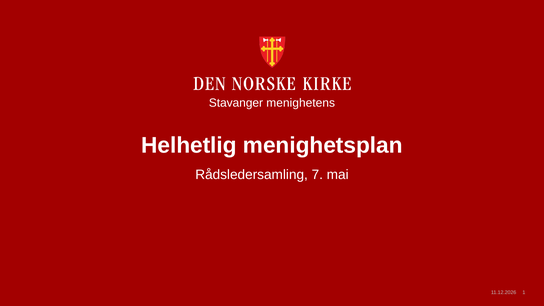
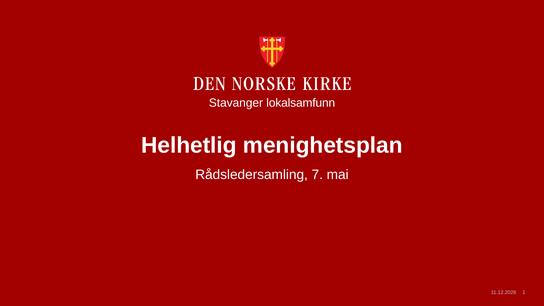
menighetens: menighetens -> lokalsamfunn (301, 103)
